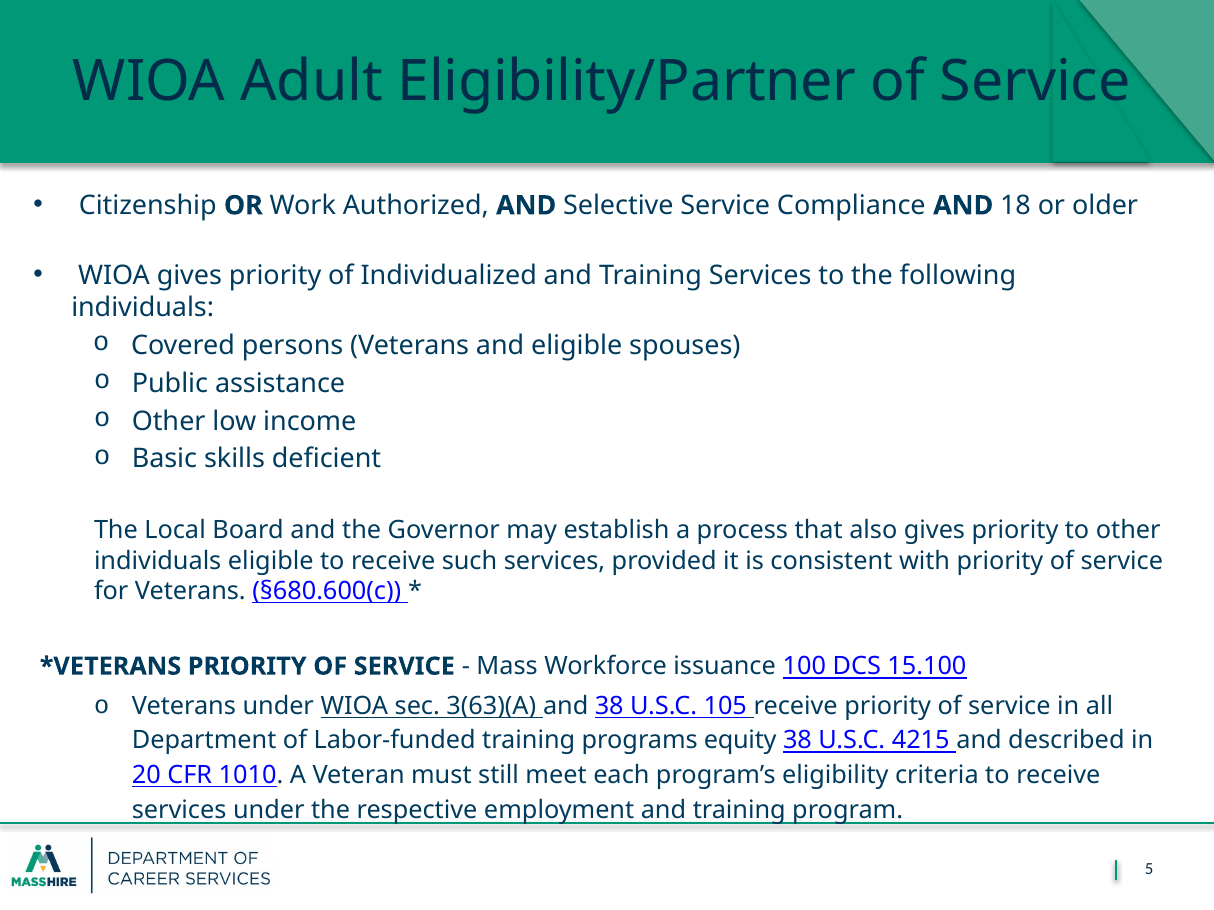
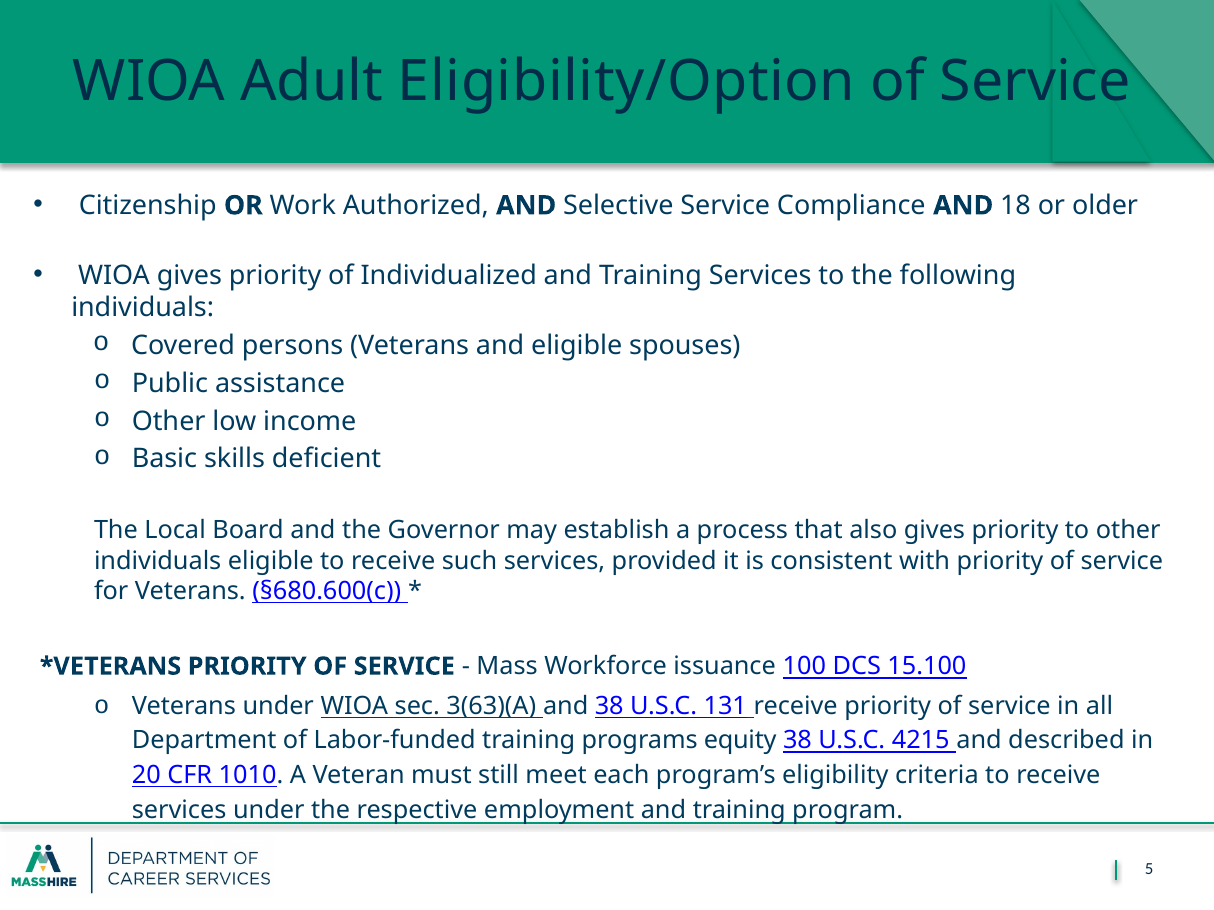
Eligibility/Partner: Eligibility/Partner -> Eligibility/Option (627, 82)
105: 105 -> 131 (725, 706)
